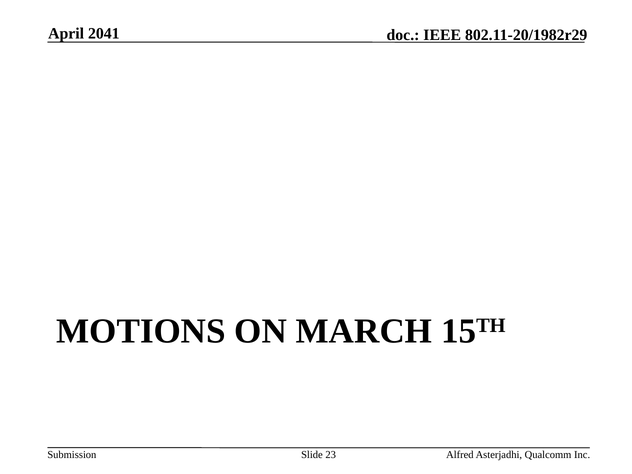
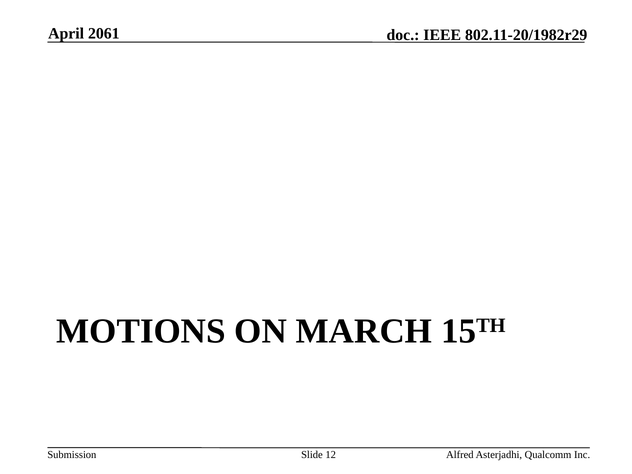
2041: 2041 -> 2061 (104, 34)
23: 23 -> 12 (331, 455)
